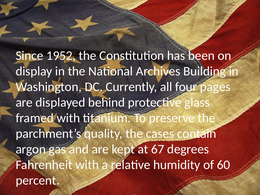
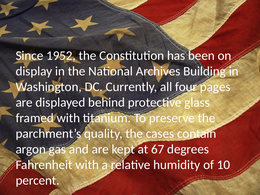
60: 60 -> 10 (224, 165)
